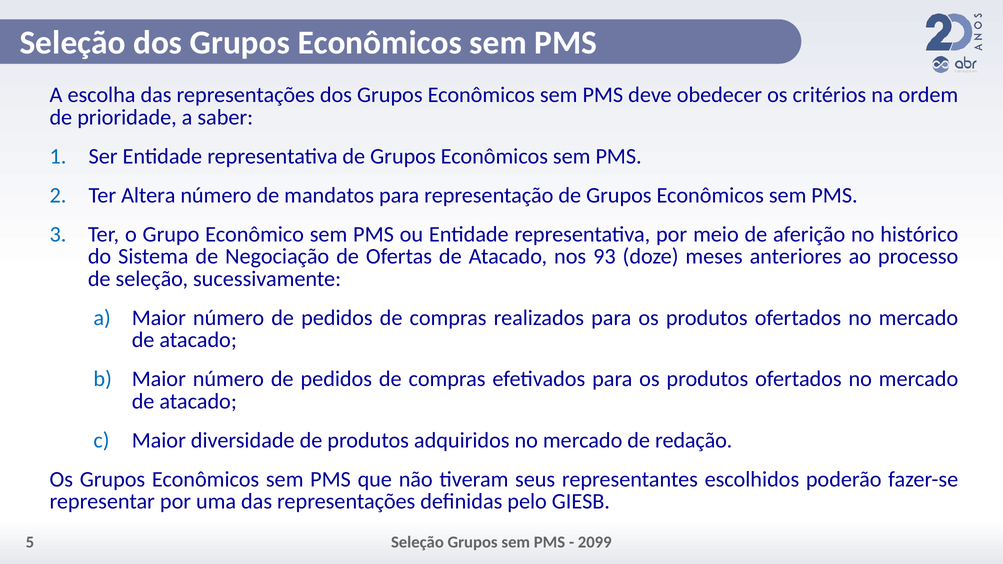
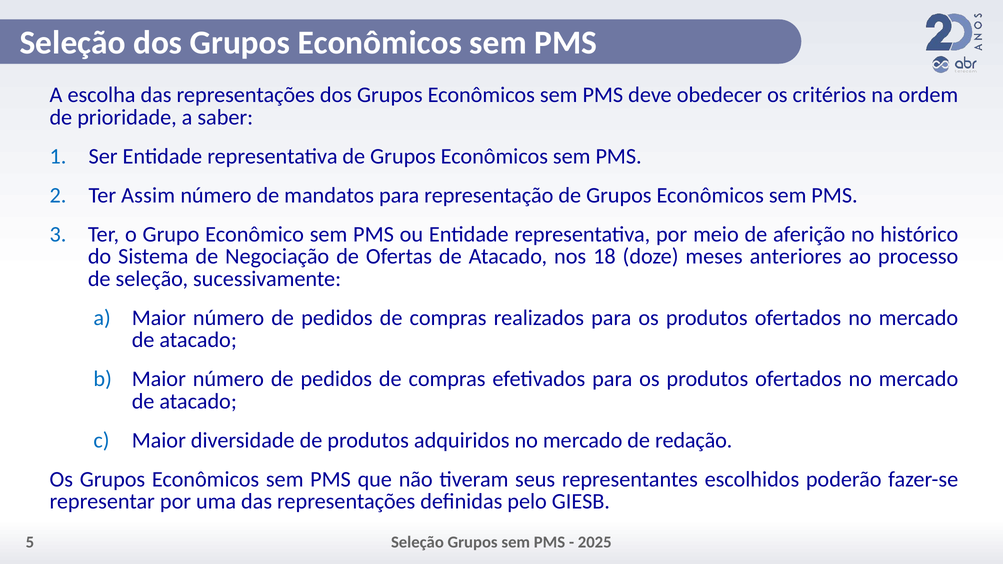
Altera: Altera -> Assim (148, 195)
93: 93 -> 18 (604, 257)
2099: 2099 -> 2025 (595, 543)
